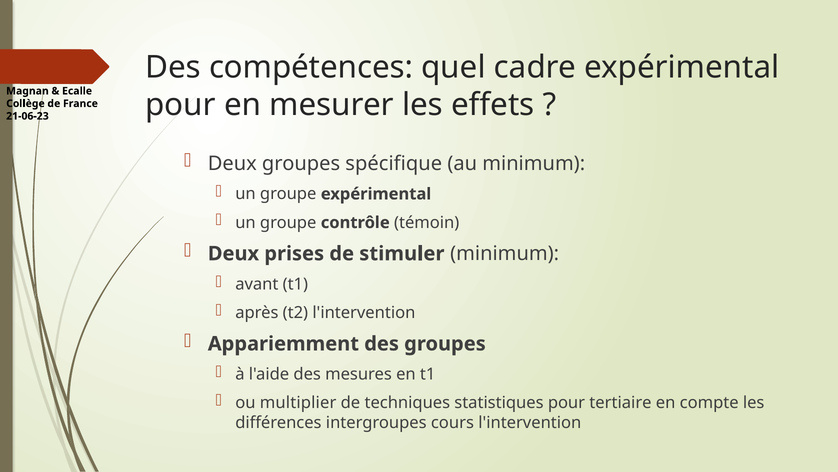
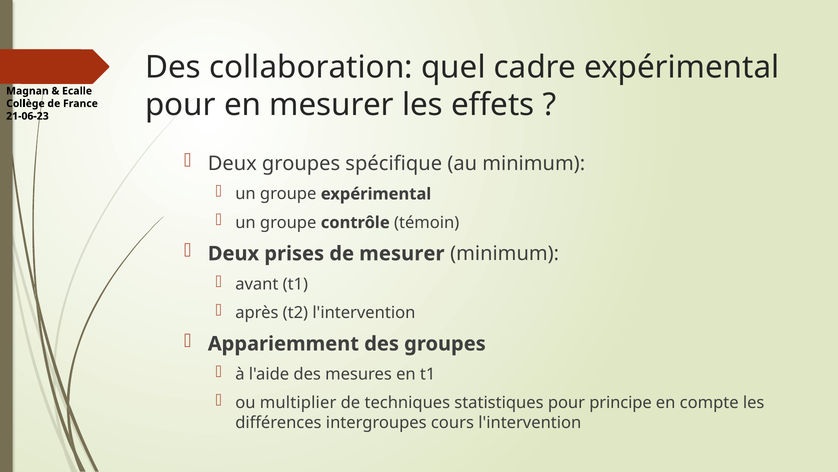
compétences: compétences -> collaboration (311, 67)
de stimuler: stimuler -> mesurer (402, 253)
tertiaire: tertiaire -> principe (621, 402)
